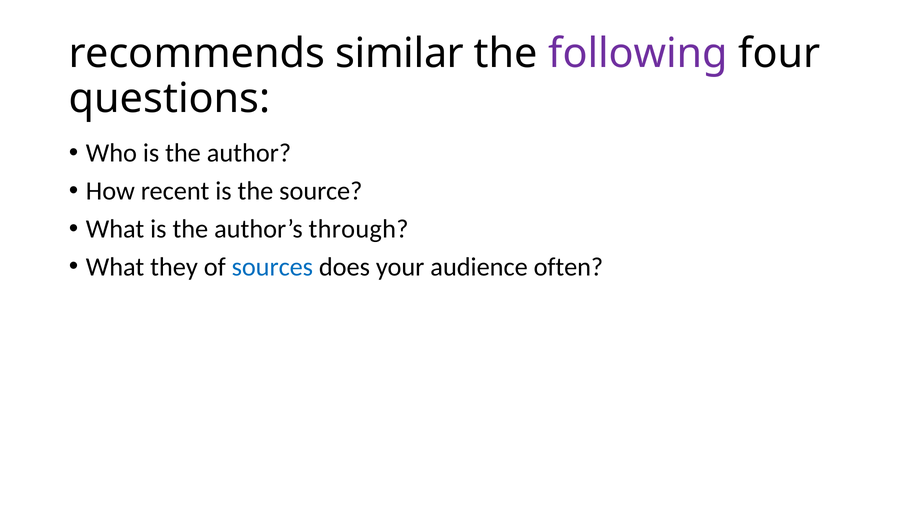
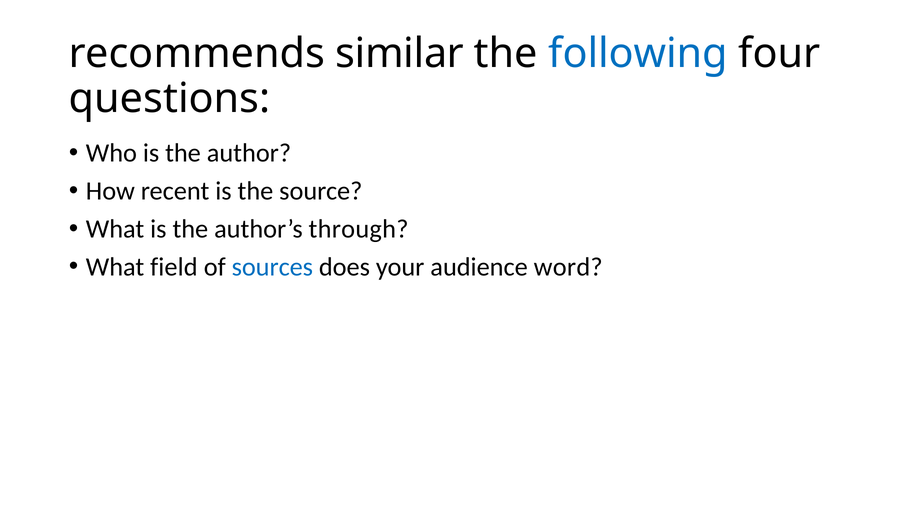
following colour: purple -> blue (638, 54)
they: they -> field (174, 267)
often: often -> word (568, 267)
